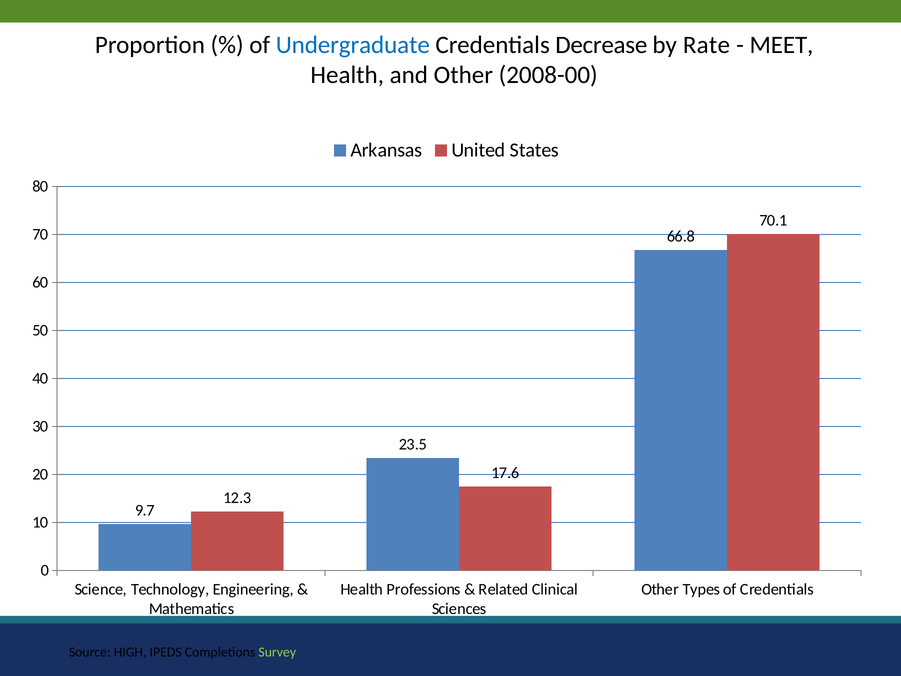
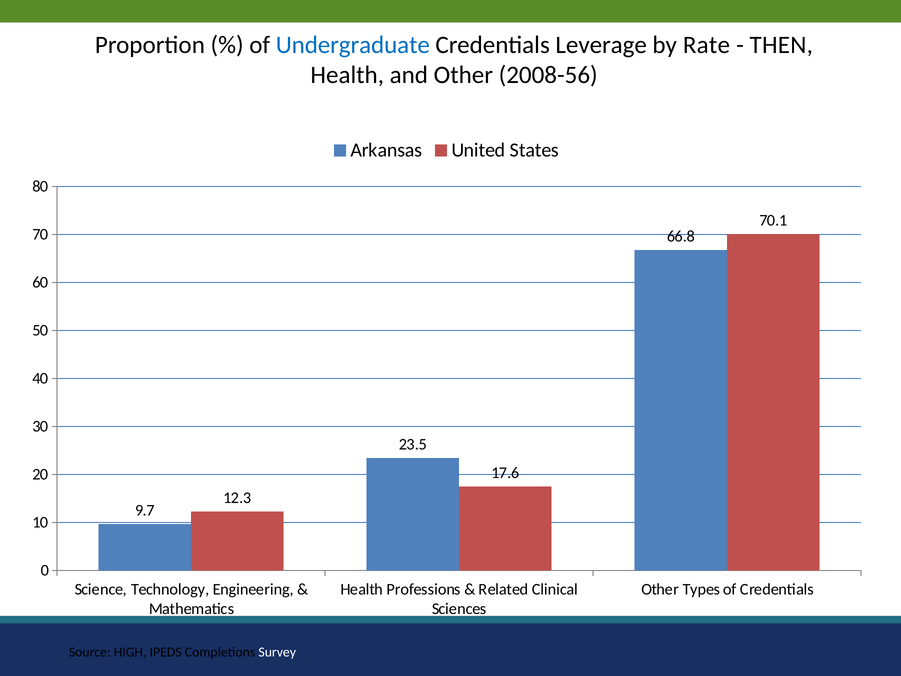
Decrease: Decrease -> Leverage (601, 45)
MEET: MEET -> THEN (781, 45)
2008-00: 2008-00 -> 2008-56 (548, 75)
Survey colour: light green -> white (277, 652)
